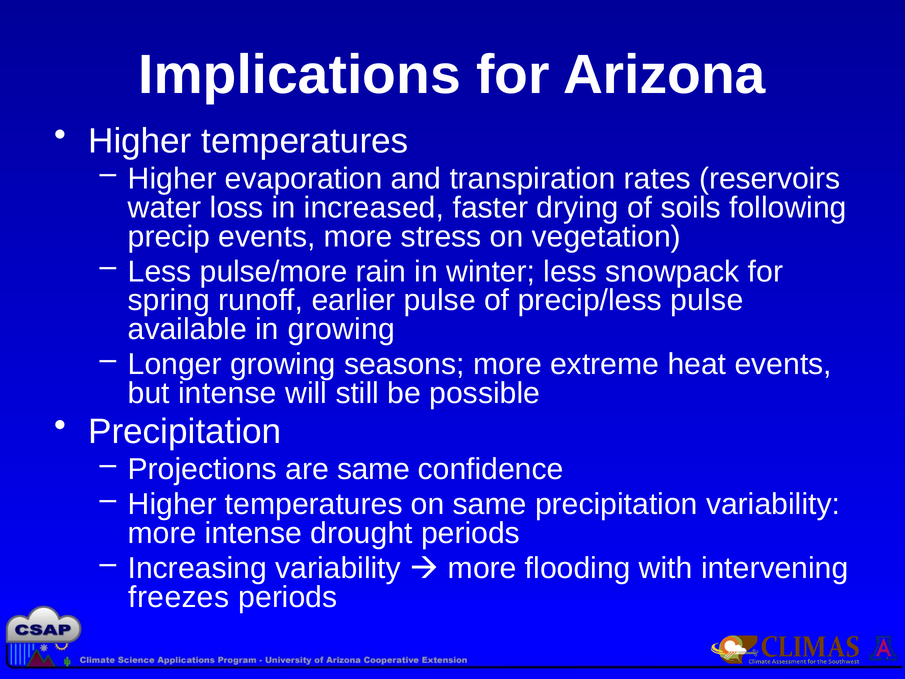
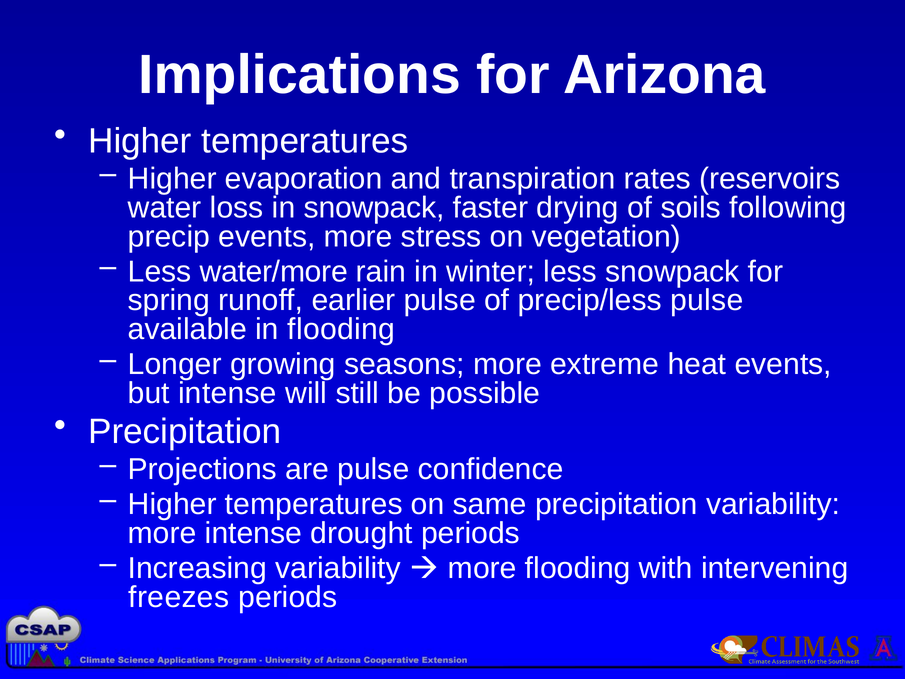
in increased: increased -> snowpack (374, 207)
pulse/more: pulse/more -> water/more (274, 271)
in growing: growing -> flooding (341, 329)
are same: same -> pulse (373, 469)
